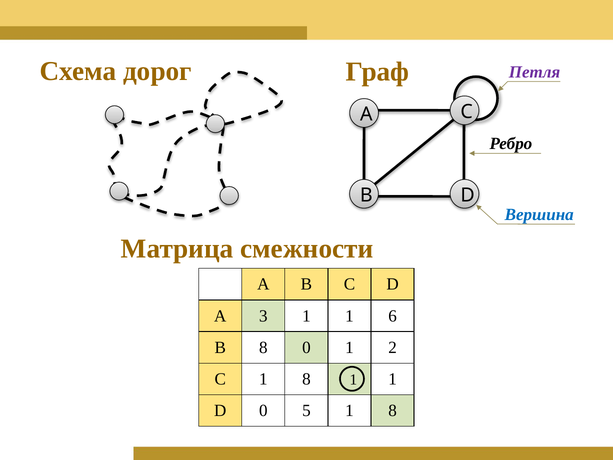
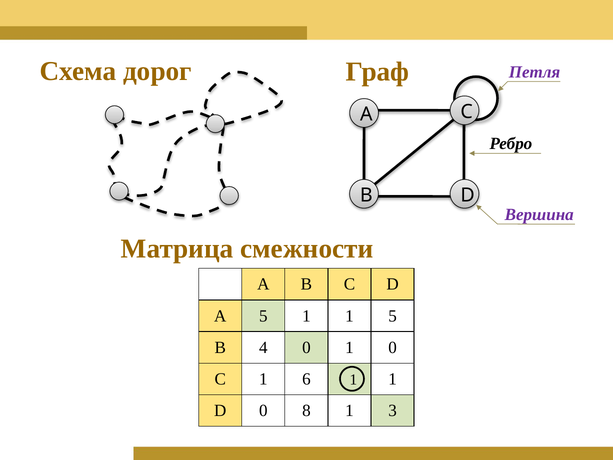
Вершина colour: blue -> purple (539, 214)
A 3: 3 -> 5 (263, 316)
1 6: 6 -> 5 (393, 316)
B 8: 8 -> 4 (263, 347)
1 2: 2 -> 0 (393, 347)
C 1 8: 8 -> 6 (306, 379)
5: 5 -> 8 (306, 411)
8: 8 -> 3 (393, 411)
